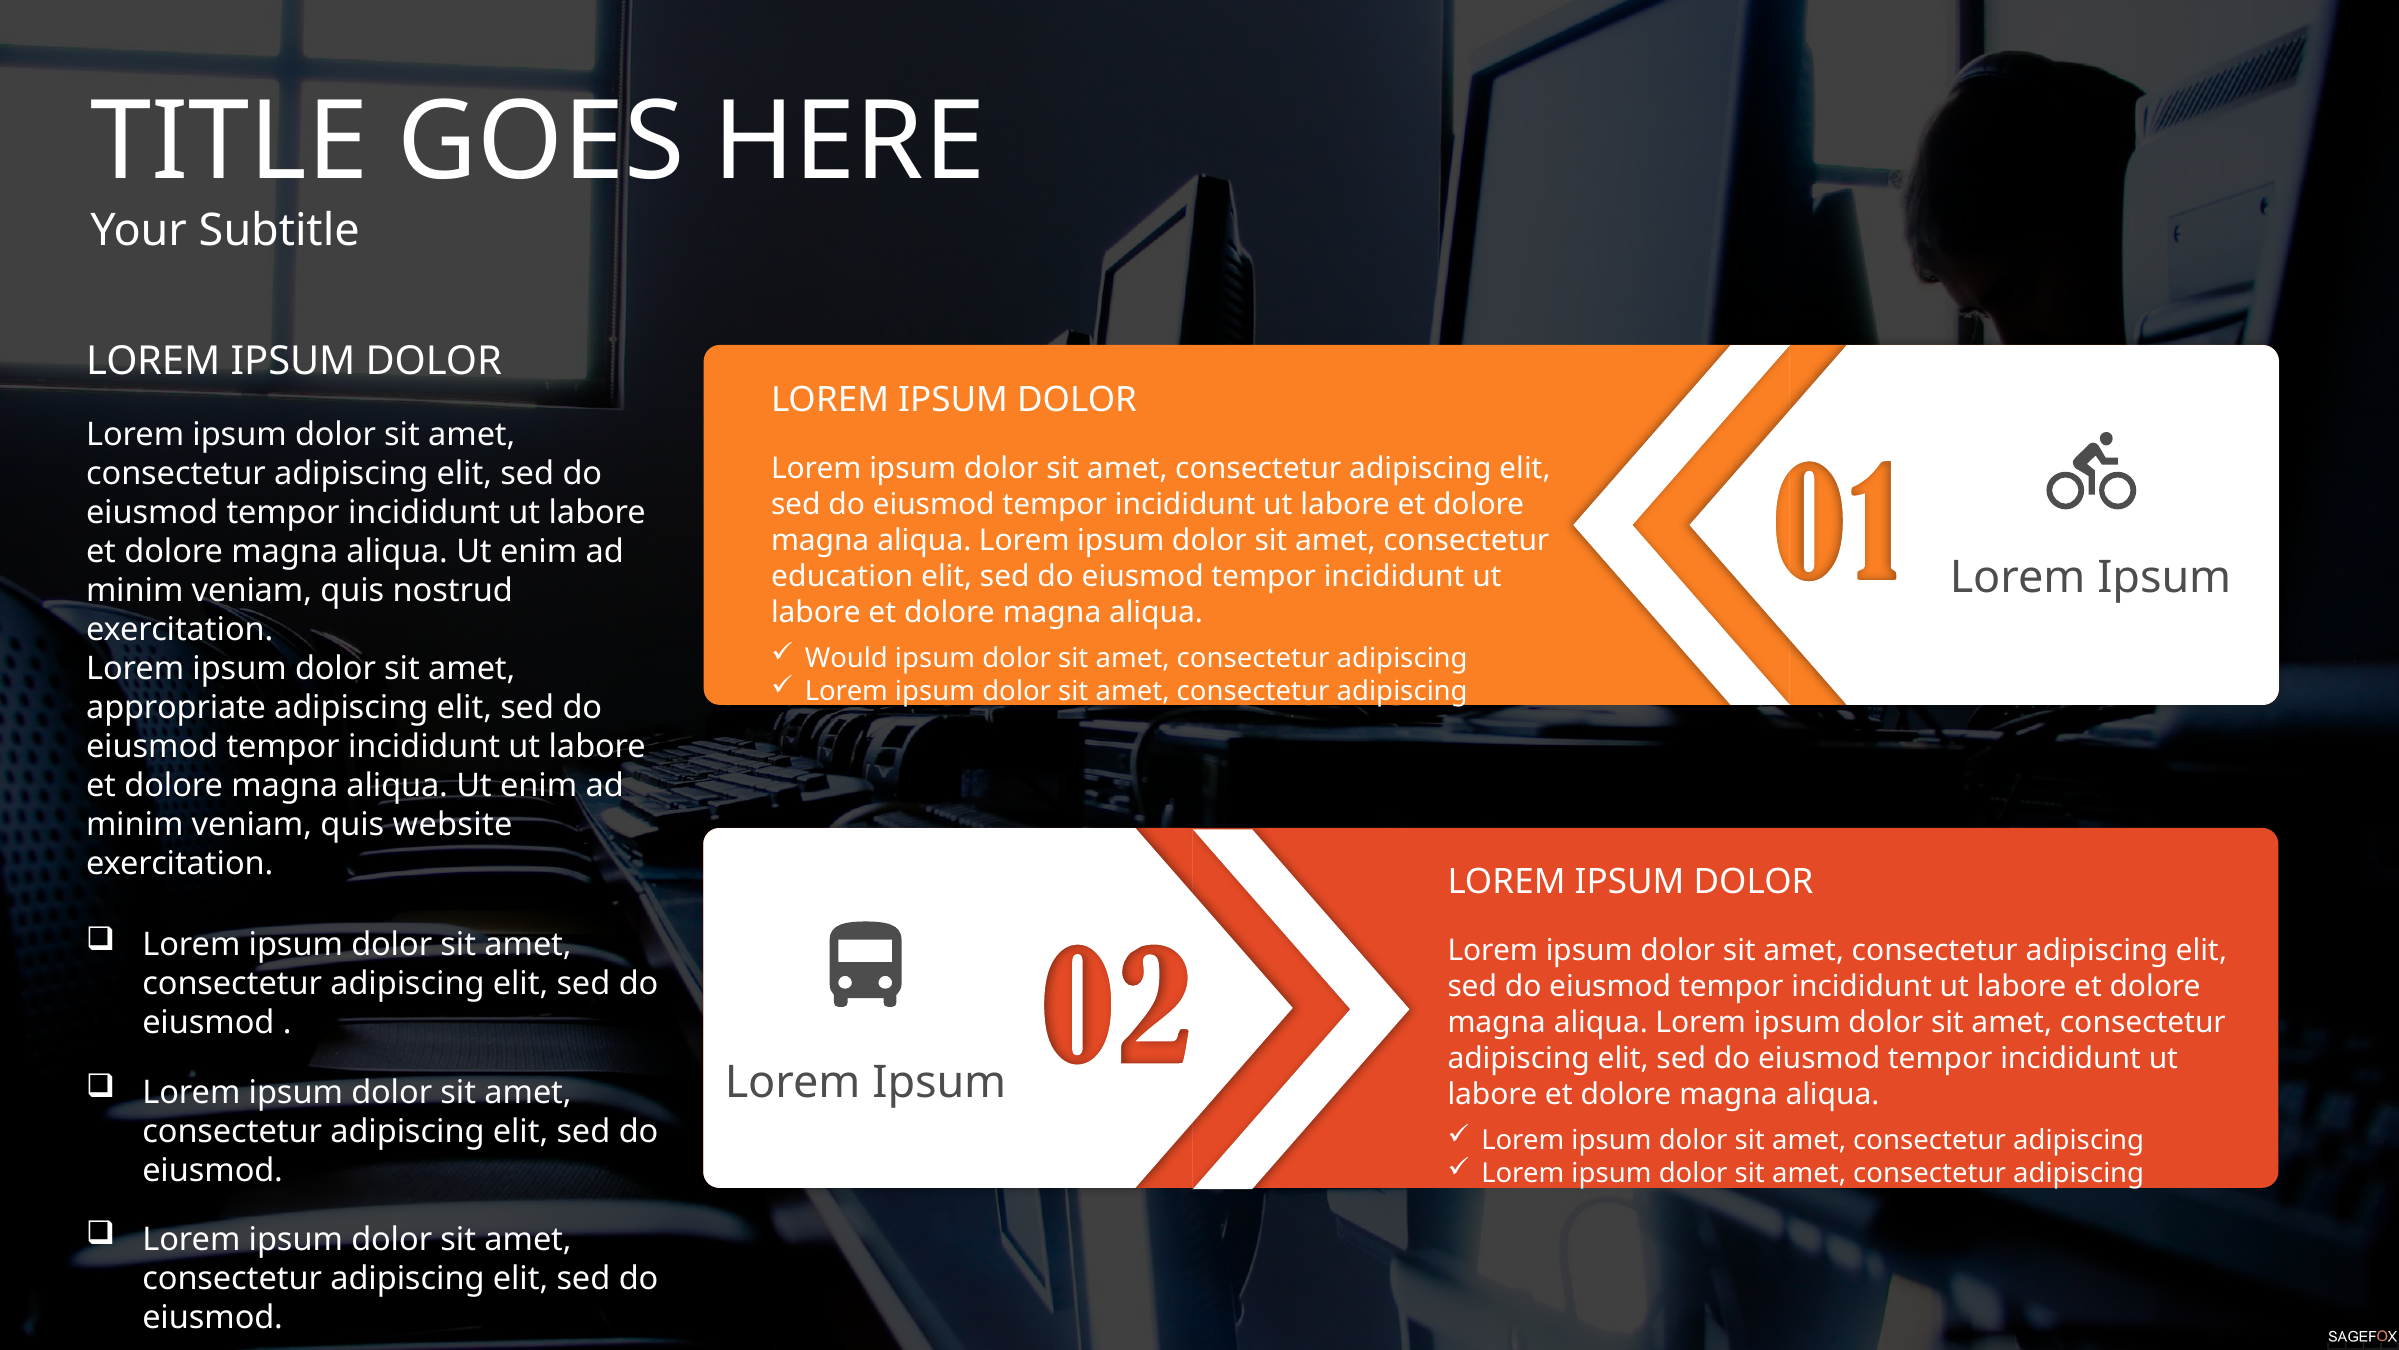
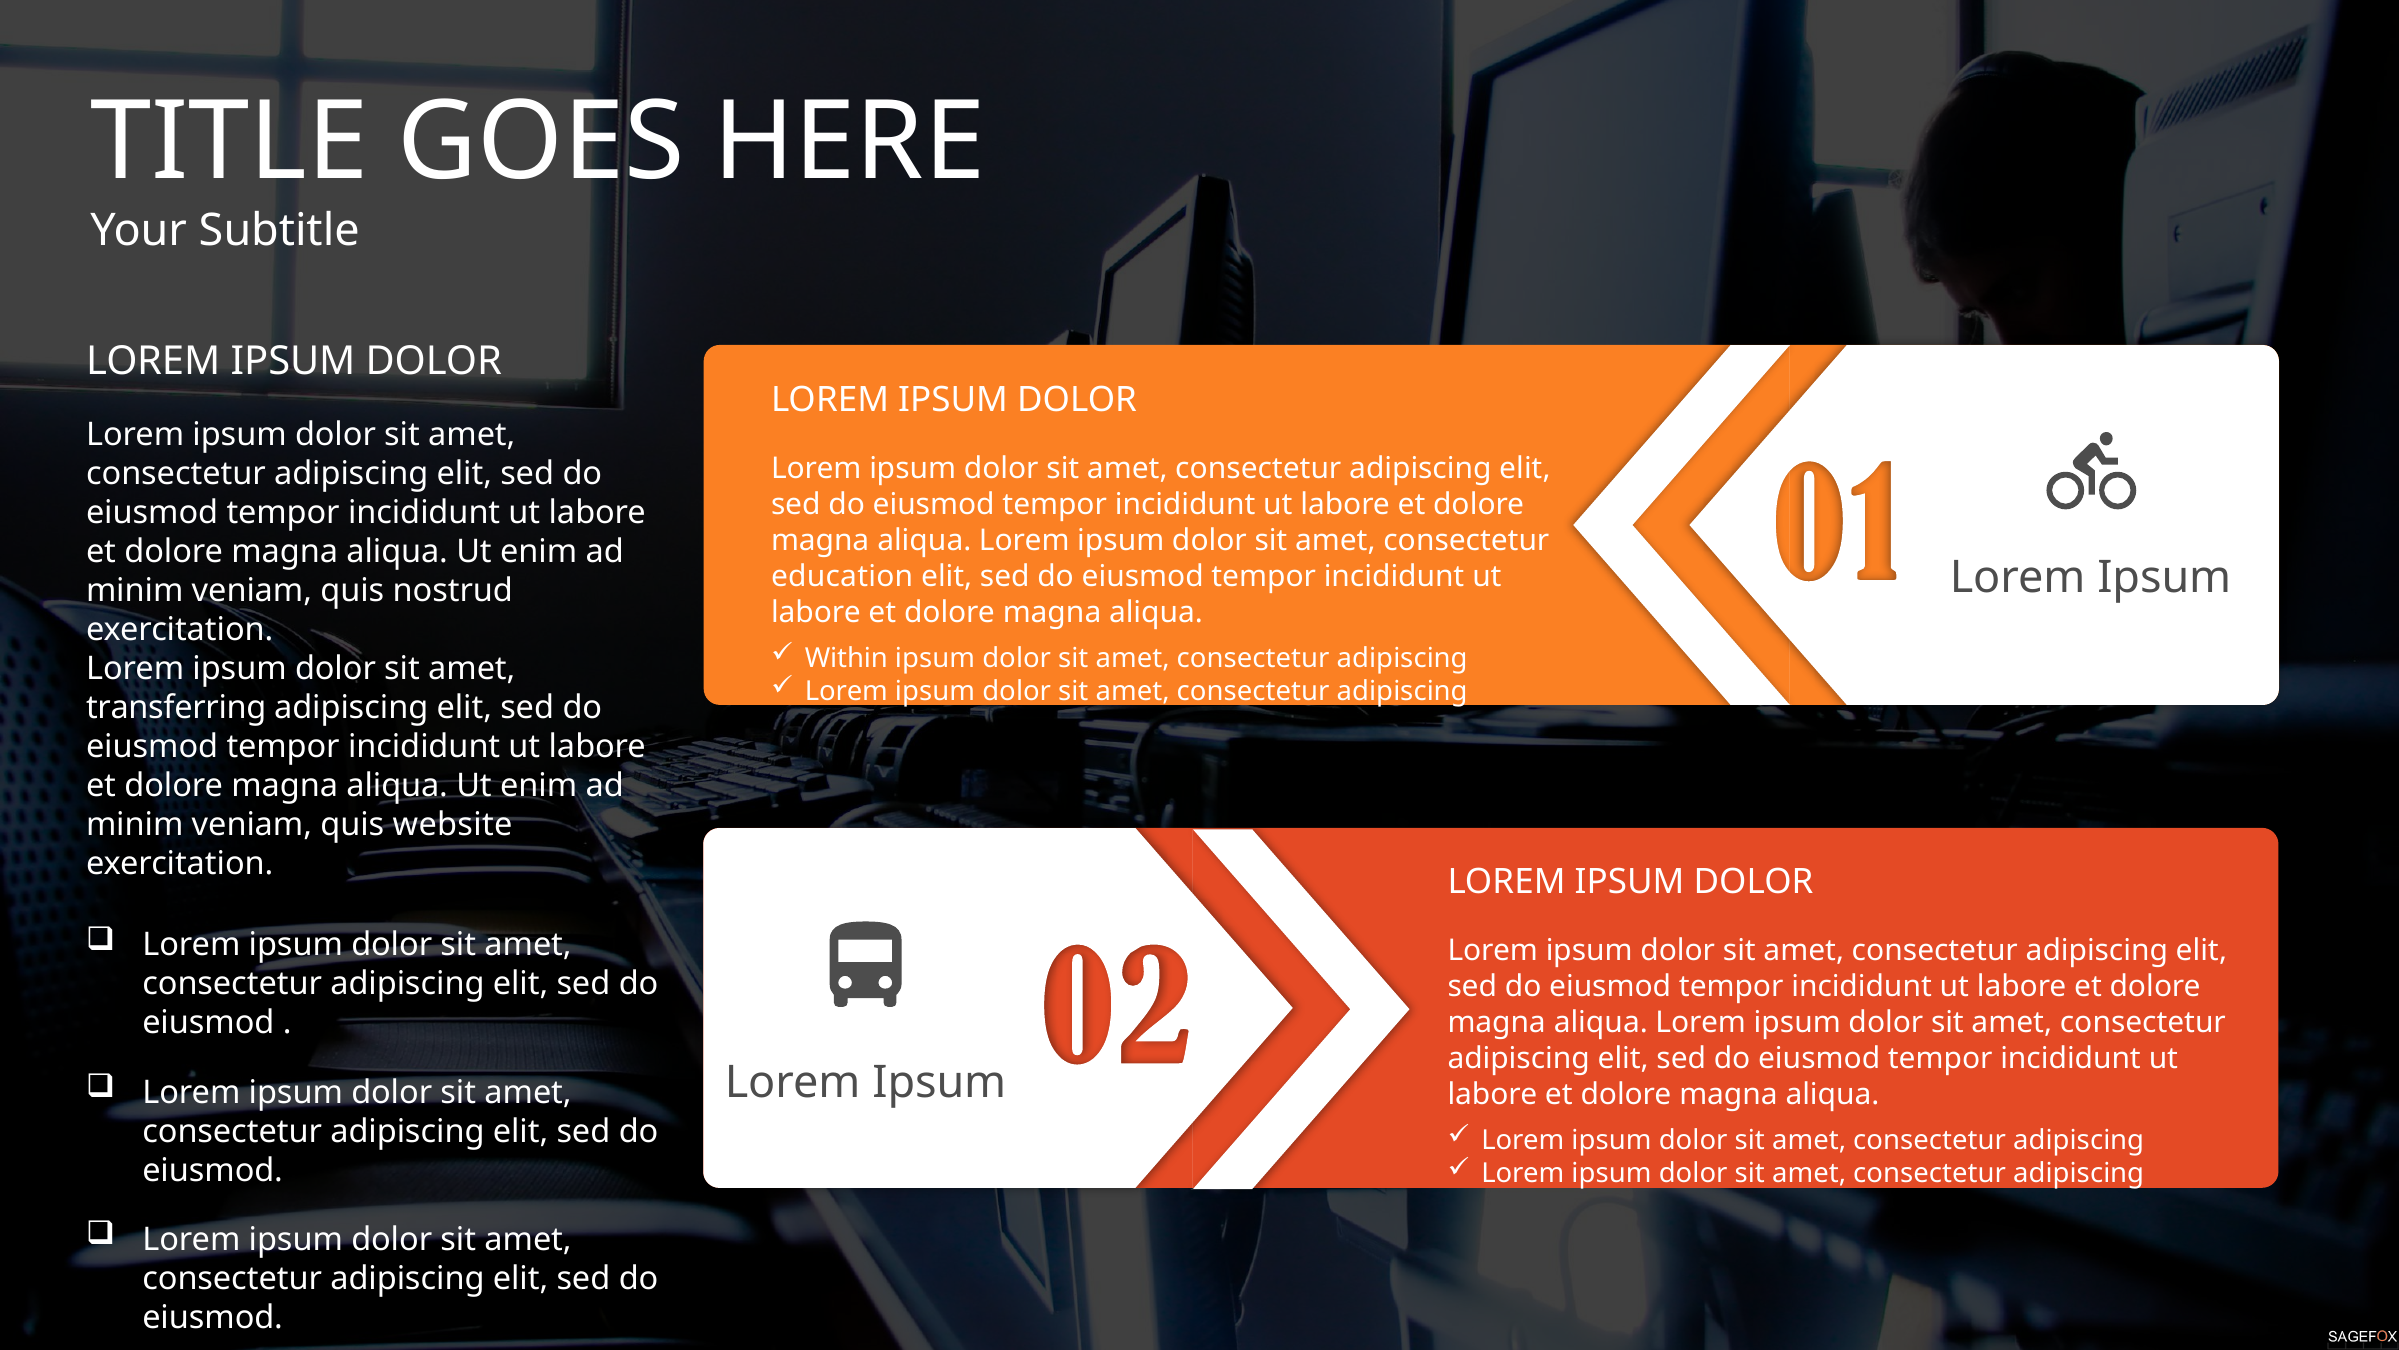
Would: Would -> Within (846, 658)
appropriate: appropriate -> transferring (176, 708)
